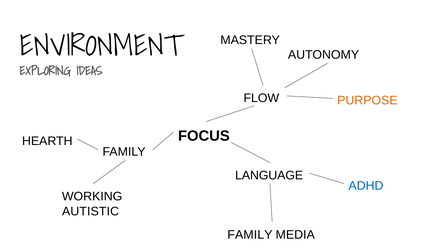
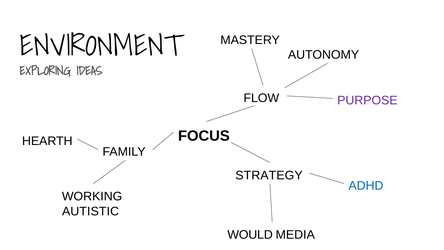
PURPOSE colour: orange -> purple (367, 100)
LANGUAGE: LANGUAGE -> STRATEGY (269, 175)
FAMILY: FAMILY -> WOULD (250, 235)
